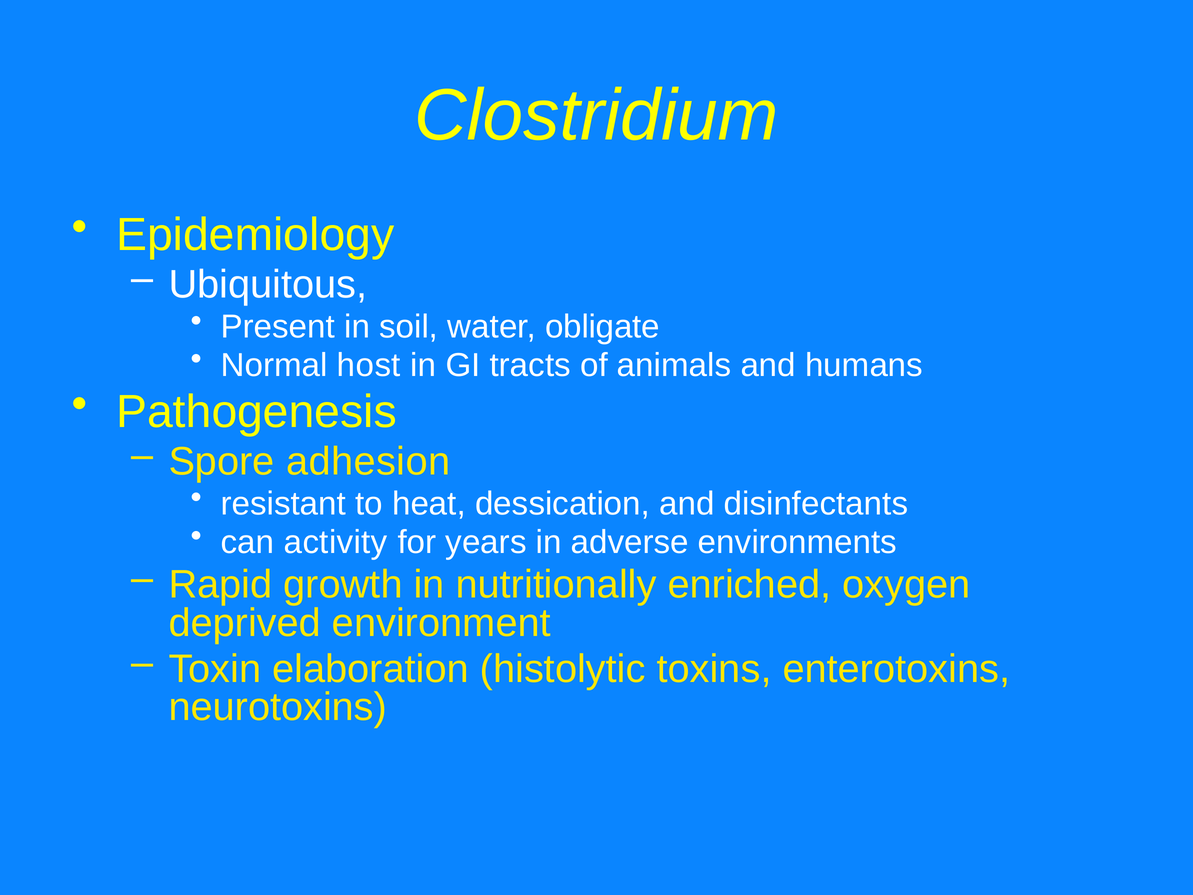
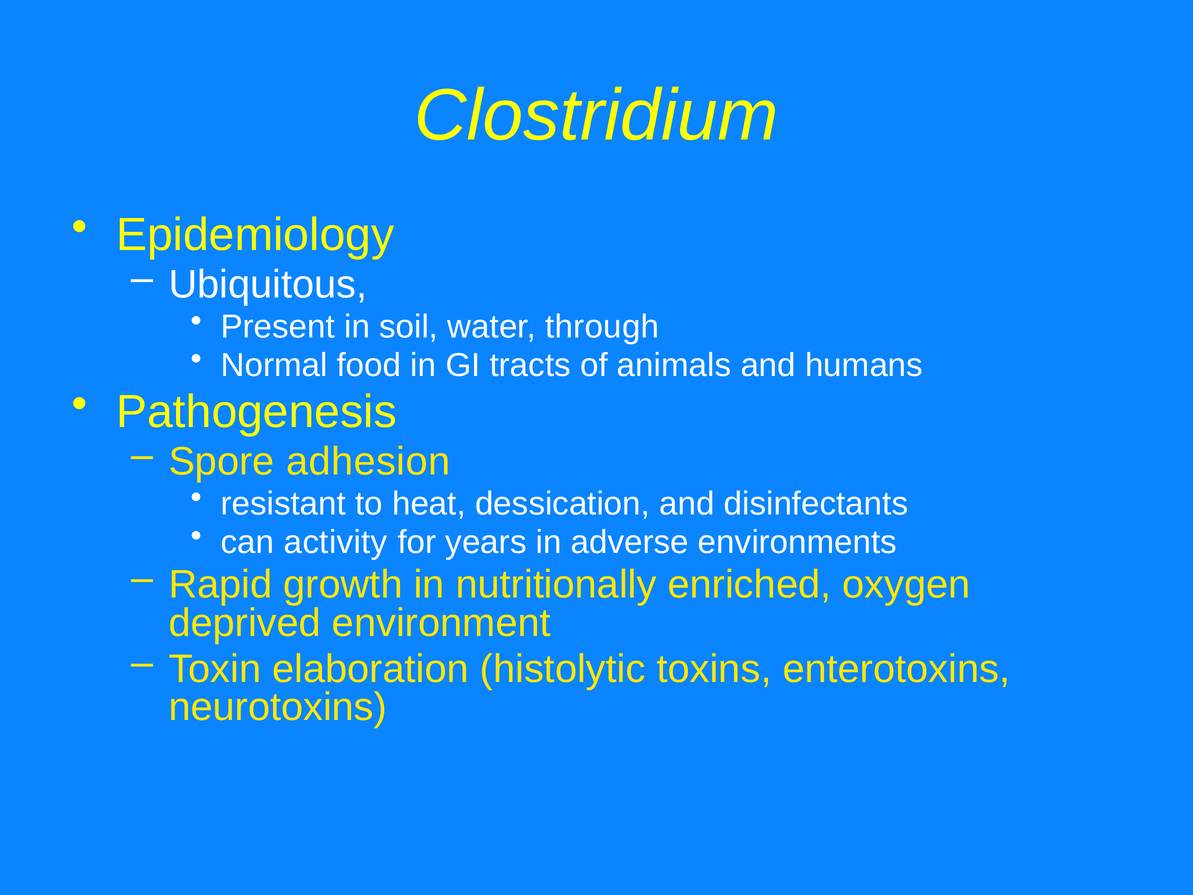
obligate: obligate -> through (602, 327)
host: host -> food (369, 365)
